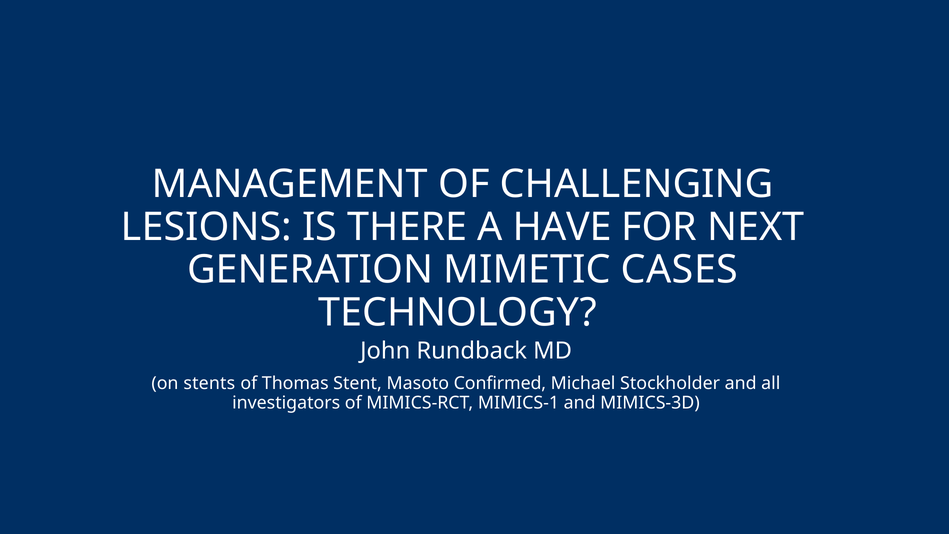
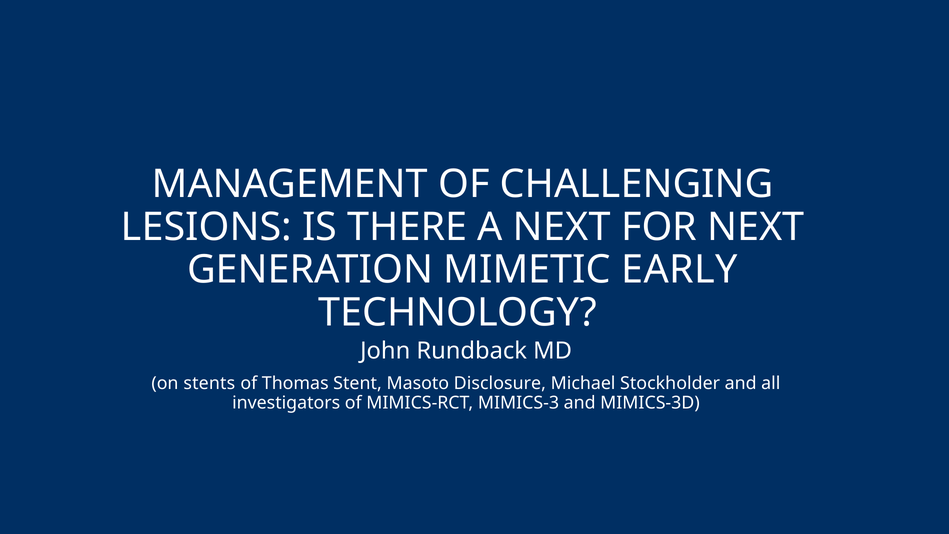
A HAVE: HAVE -> NEXT (562, 227)
CASES: CASES -> EARLY (680, 270)
Confirmed: Confirmed -> Disclosure (500, 383)
MIMICS-1: MIMICS-1 -> MIMICS-3 (518, 403)
